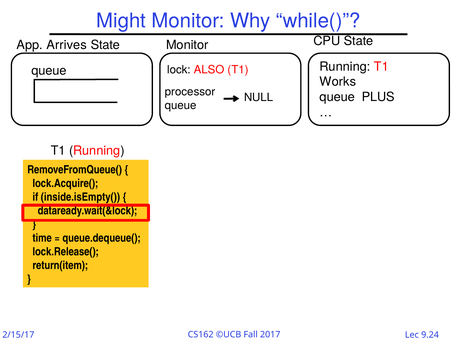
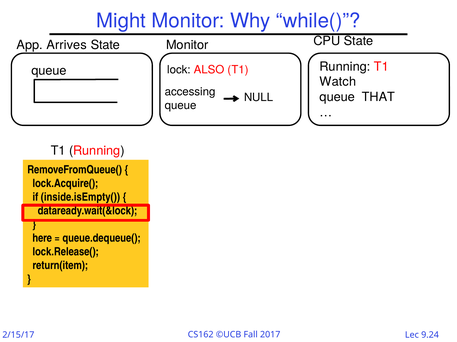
Works: Works -> Watch (338, 82)
processor: processor -> accessing (190, 92)
PLUS: PLUS -> THAT (378, 97)
time: time -> here (42, 239)
